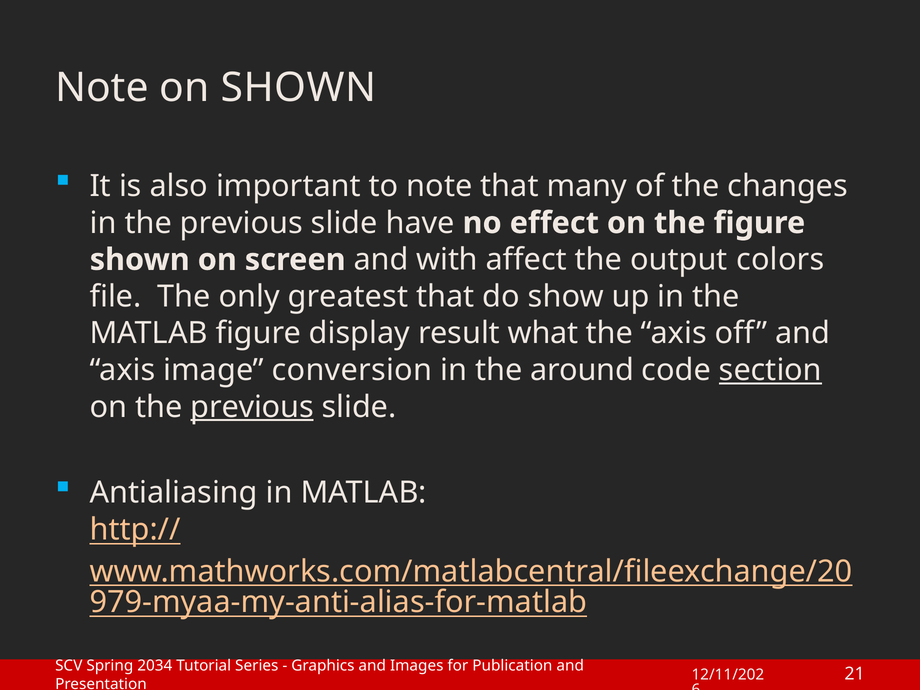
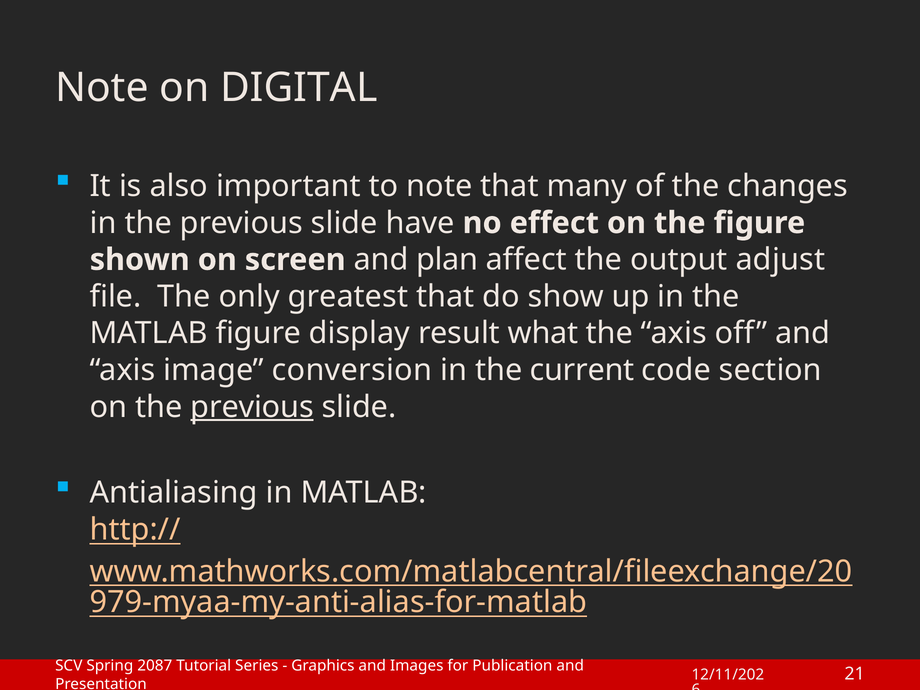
on SHOWN: SHOWN -> DIGITAL (299, 88)
with: with -> plan (447, 260)
colors: colors -> adjust (780, 260)
around: around -> current (582, 370)
section underline: present -> none (770, 370)
2034: 2034 -> 2087 (155, 666)
